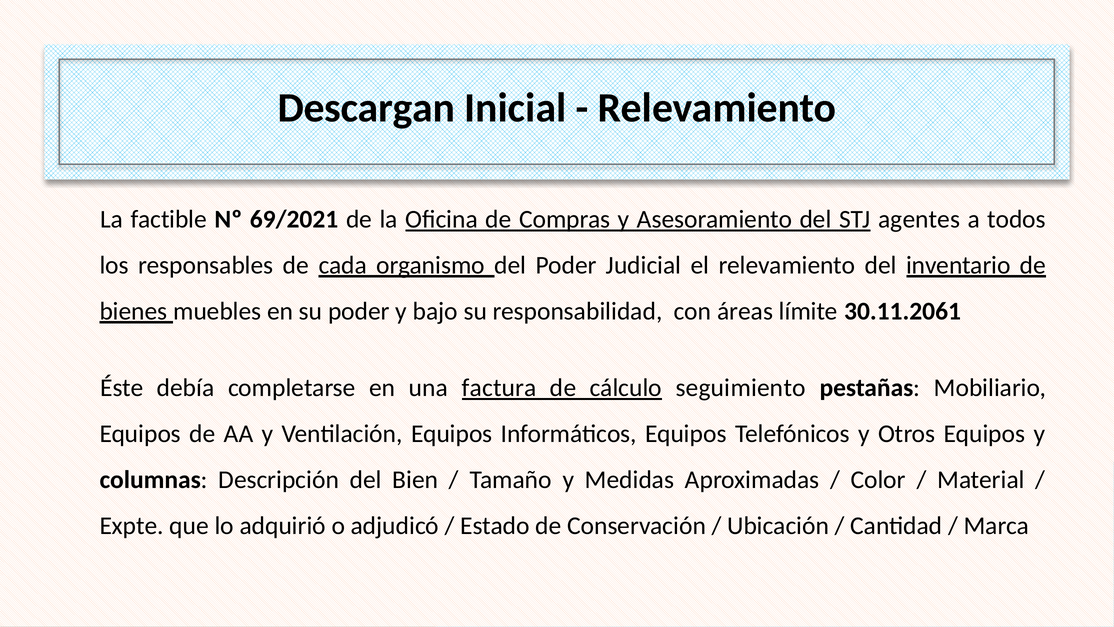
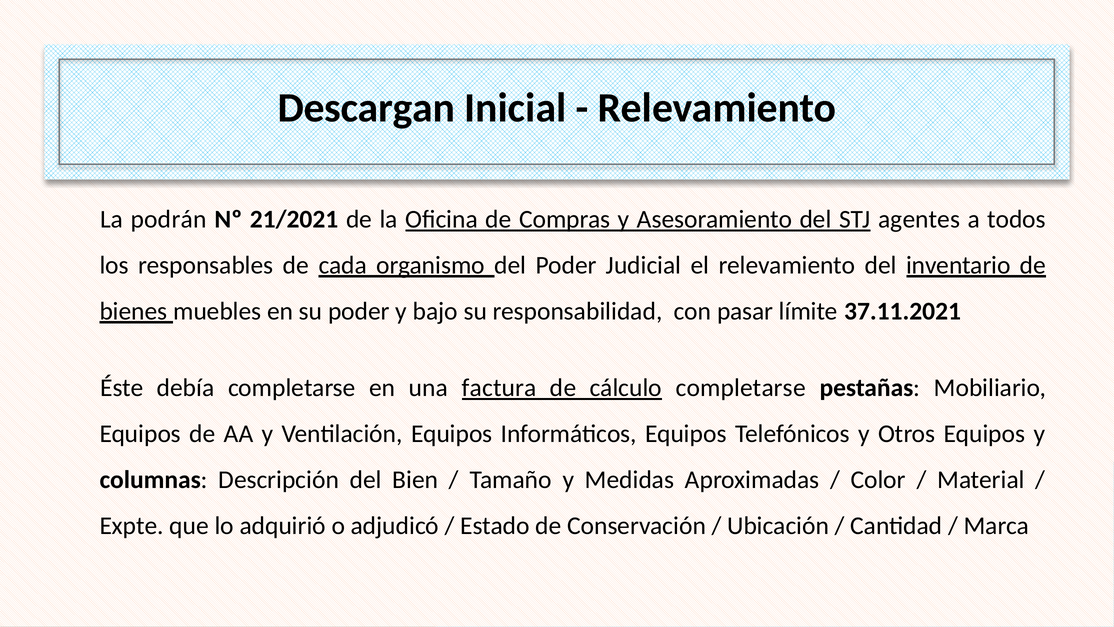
factible: factible -> podrán (169, 219)
69/2021: 69/2021 -> 21/2021 (294, 219)
áreas: áreas -> pasar (745, 311)
30.11.2061: 30.11.2061 -> 37.11.2021 (903, 311)
cálculo seguimiento: seguimiento -> completarse (741, 388)
